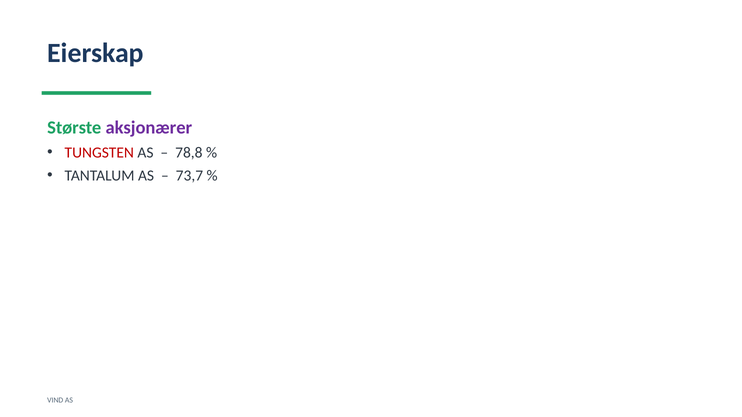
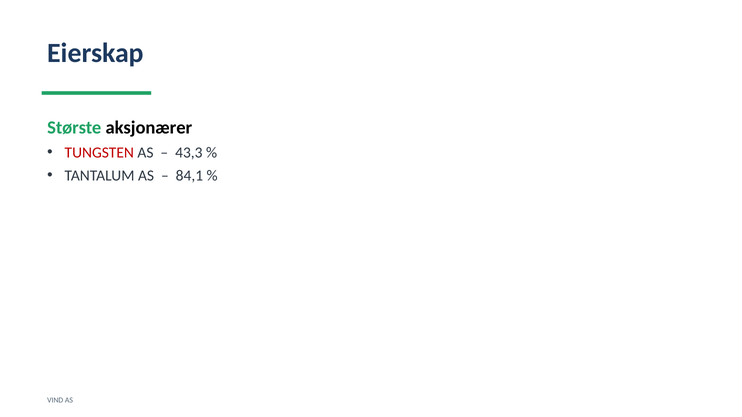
aksjonærer colour: purple -> black (149, 128)
78,8: 78,8 -> 43,3 (189, 153)
73,7: 73,7 -> 84,1 (189, 176)
